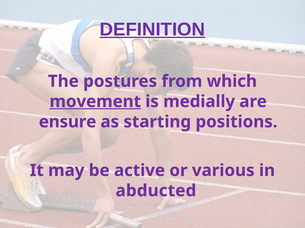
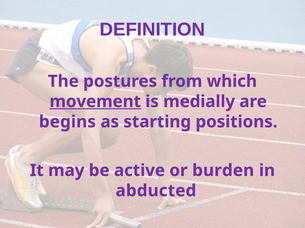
DEFINITION underline: present -> none (152, 30)
ensure: ensure -> begins (67, 122)
various: various -> burden (223, 171)
